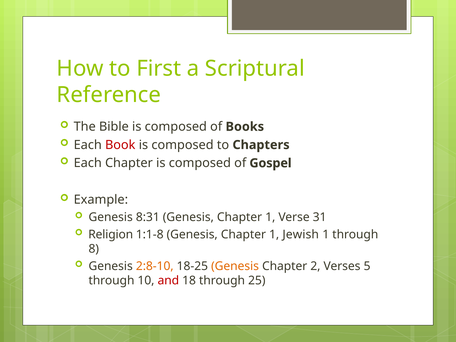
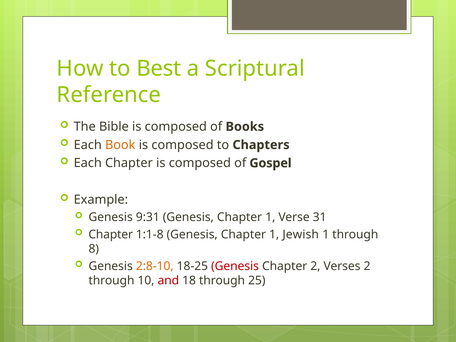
First: First -> Best (159, 68)
Book colour: red -> orange (120, 145)
8:31: 8:31 -> 9:31 (148, 217)
Religion: Religion -> Chapter (111, 234)
Genesis colour: orange -> red (235, 266)
Verses 5: 5 -> 2 (367, 266)
